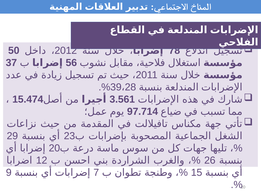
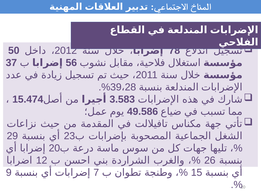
3.561: 3.561 -> 3.583 (122, 99)
97.714: 97.714 -> 49.586 (143, 111)
